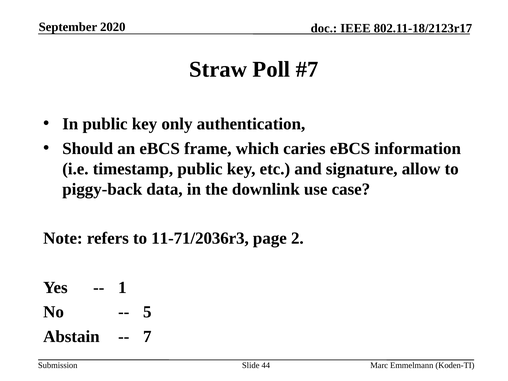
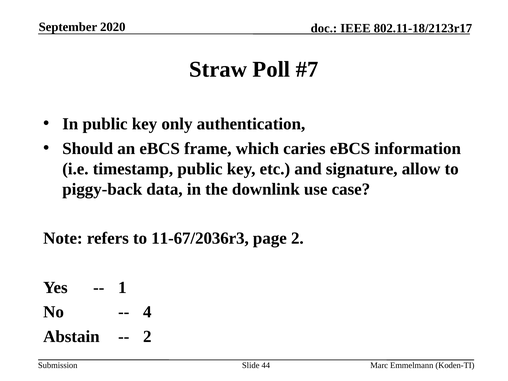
11-71/2036r3: 11-71/2036r3 -> 11-67/2036r3 (200, 238)
5: 5 -> 4 (147, 312)
7: 7 -> 2 (147, 337)
